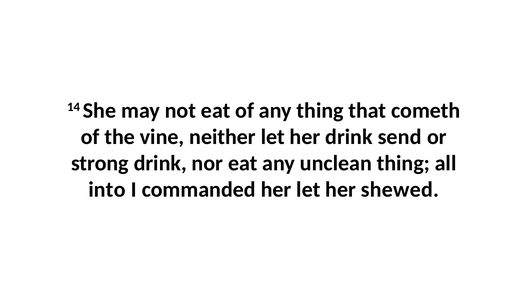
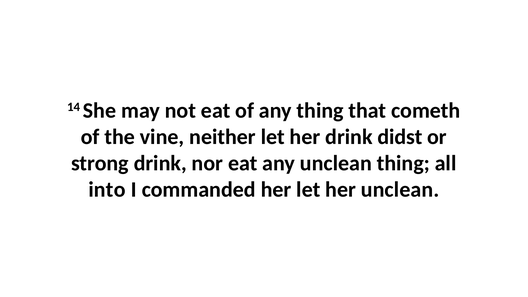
send: send -> didst (400, 137)
her shewed: shewed -> unclean (400, 190)
